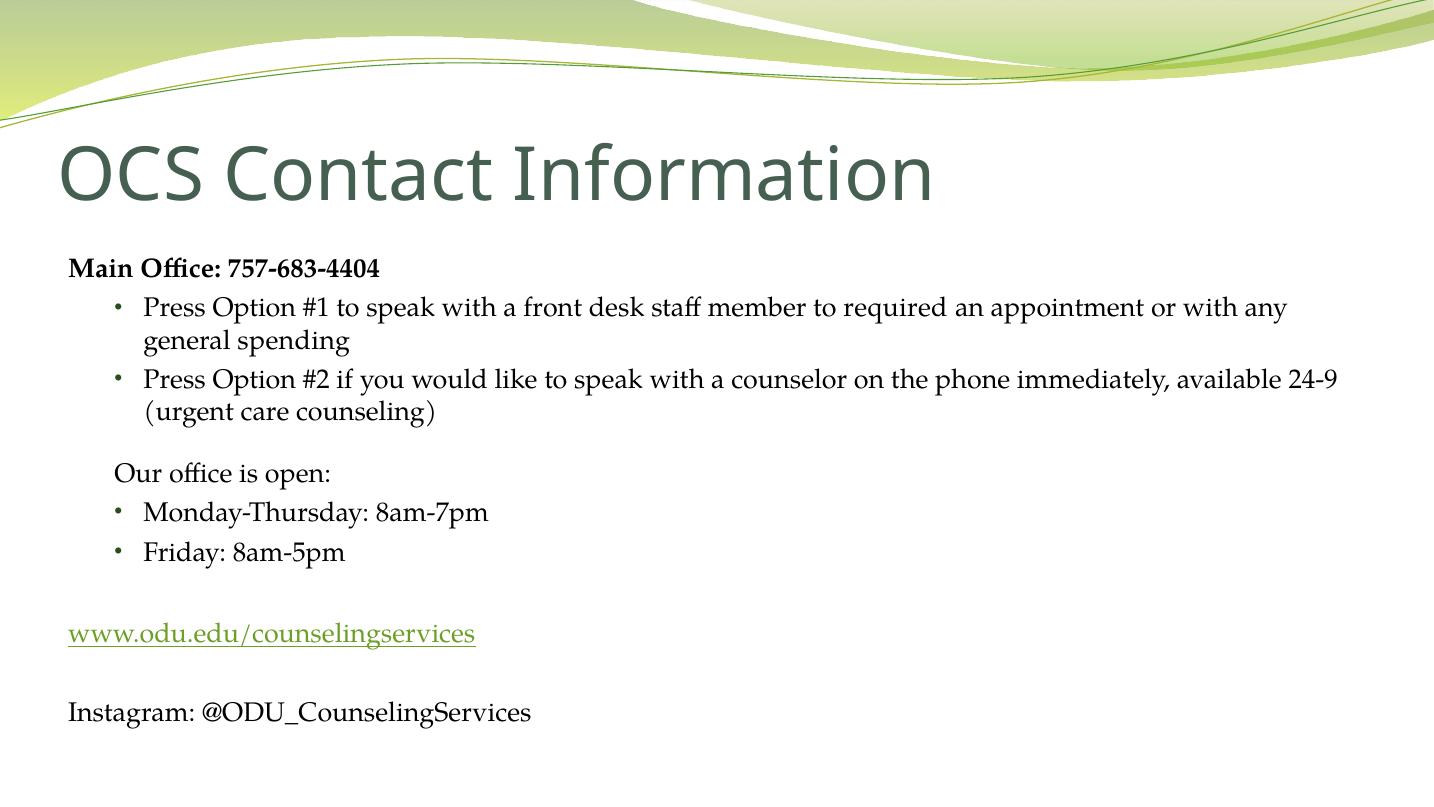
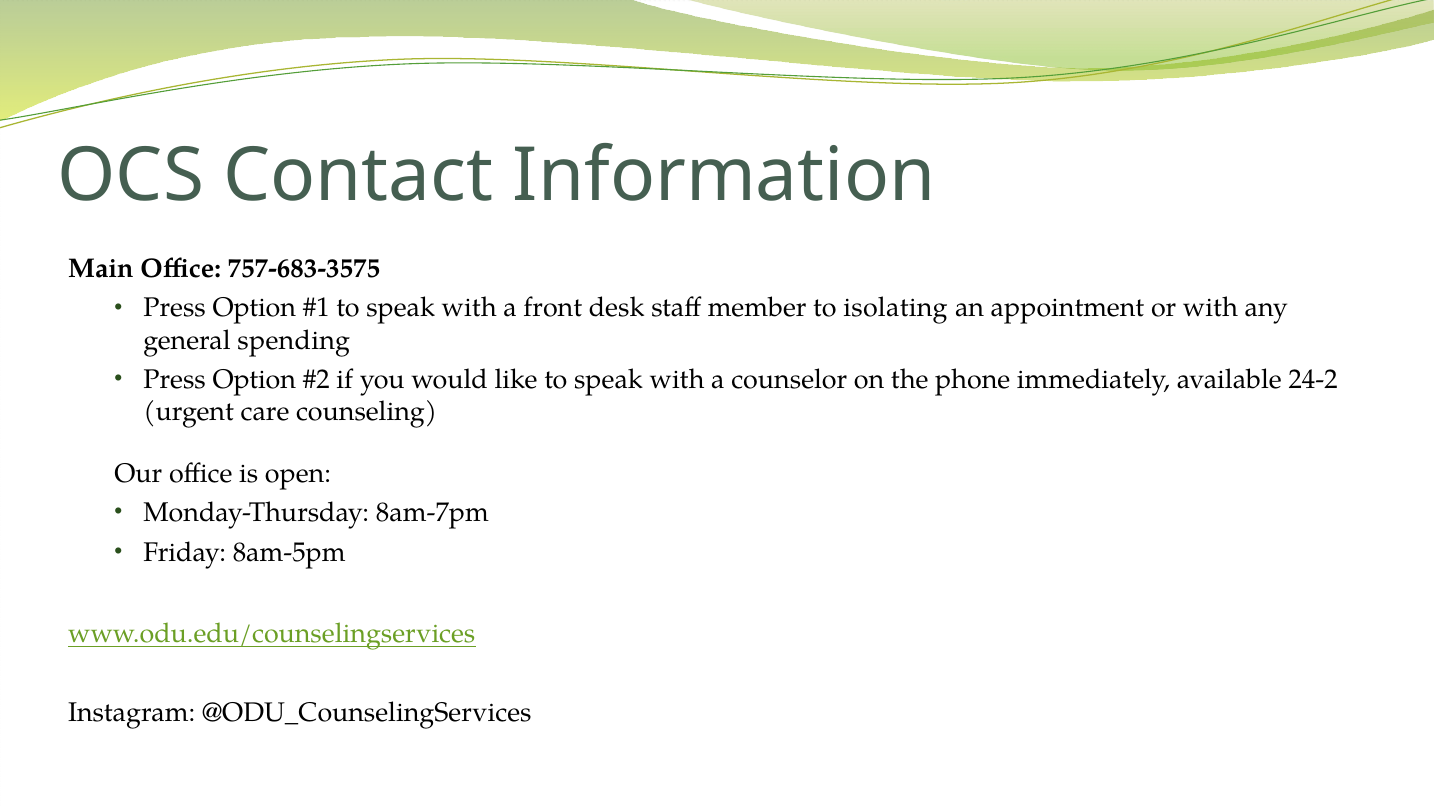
757-683-4404: 757-683-4404 -> 757-683-3575 (304, 268)
required: required -> isolating (896, 308)
24-9: 24-9 -> 24-2 (1313, 380)
